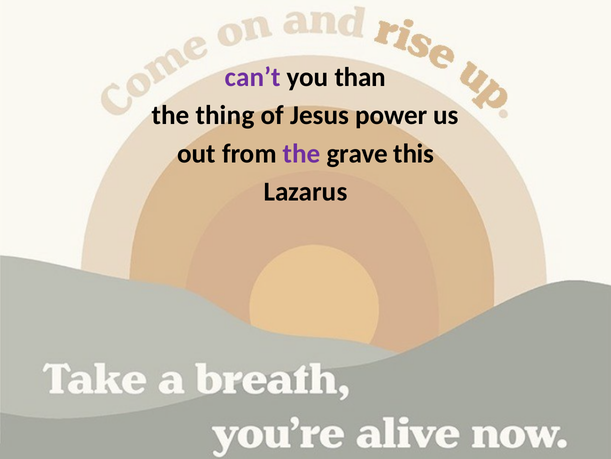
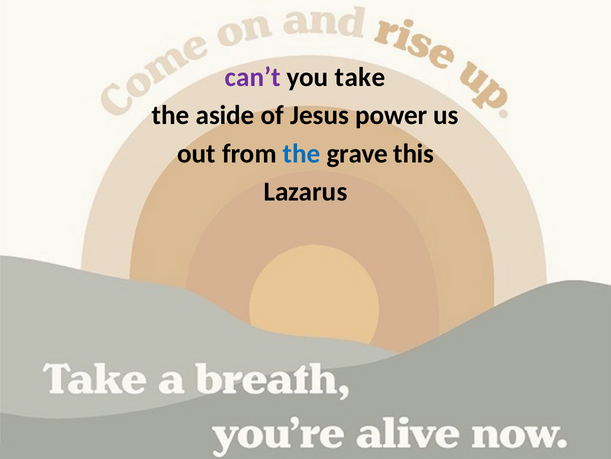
than: than -> take (360, 77)
thing: thing -> aside (225, 115)
the colour: purple -> blue (302, 153)
